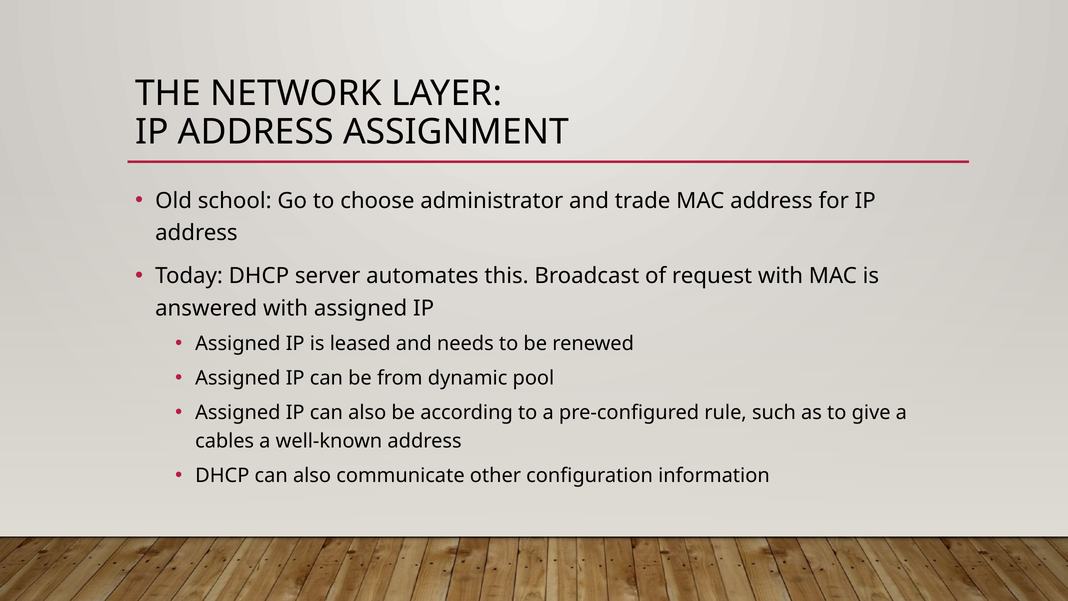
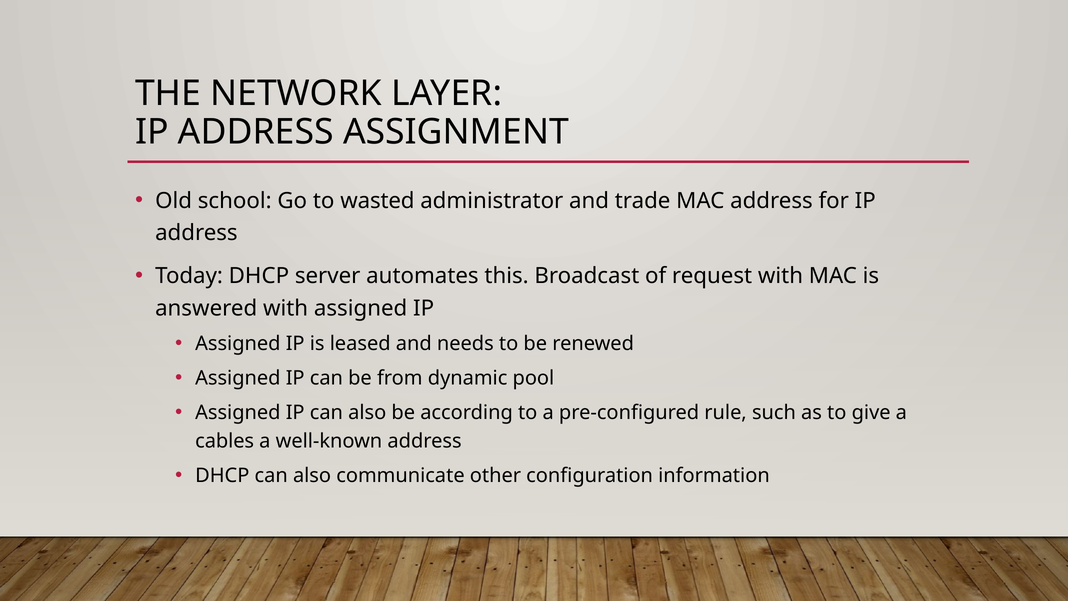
choose: choose -> wasted (377, 201)
